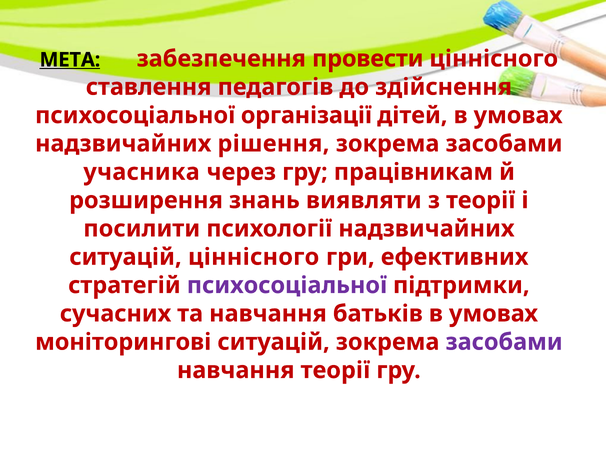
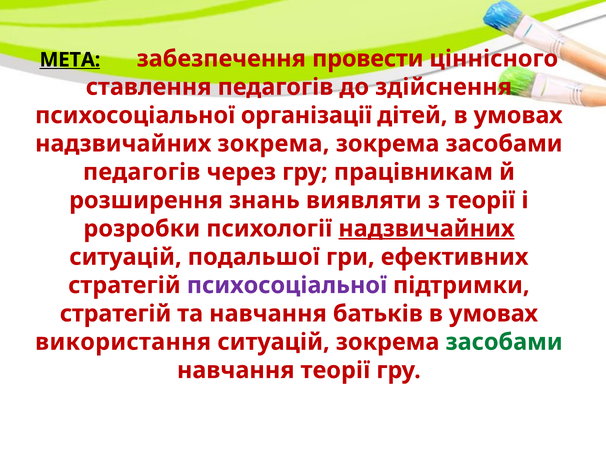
надзвичайних рішення: рішення -> зокрема (273, 144)
учасника: учасника -> педагогів (142, 172)
посилити: посилити -> розробки (142, 228)
надзвичайних underline: none -> present (426, 228)
ситуацій ціннісного: ціннісного -> подальшої (254, 257)
сучасних: сучасних -> стратегій (116, 313)
моніторингові: моніторингові -> використання (123, 342)
засобами colour: purple -> green (504, 342)
